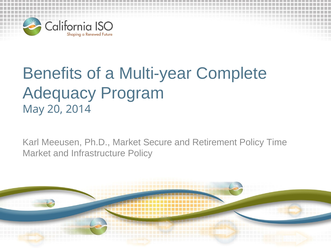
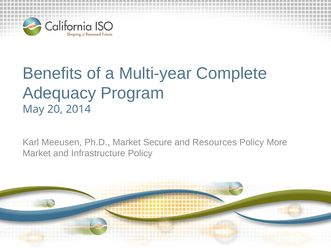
Retirement: Retirement -> Resources (215, 142)
Time: Time -> More (277, 142)
